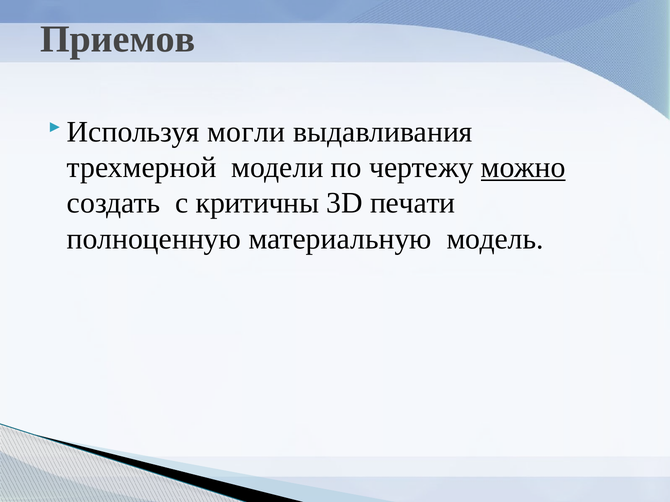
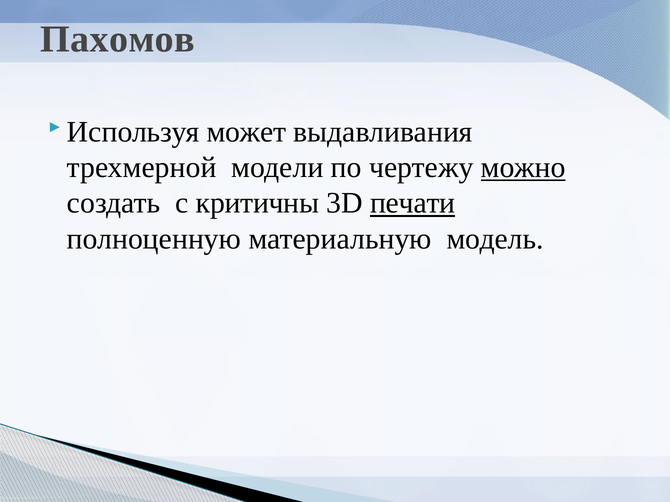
Приемов: Приемов -> Пахомов (118, 39)
могли: могли -> может (246, 132)
печати underline: none -> present (413, 203)
